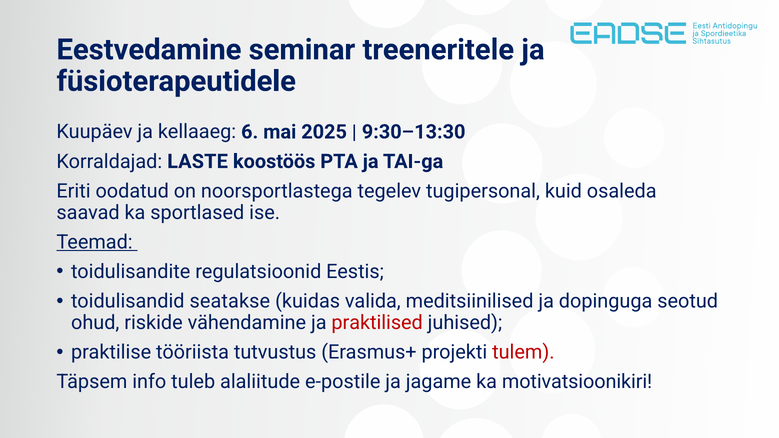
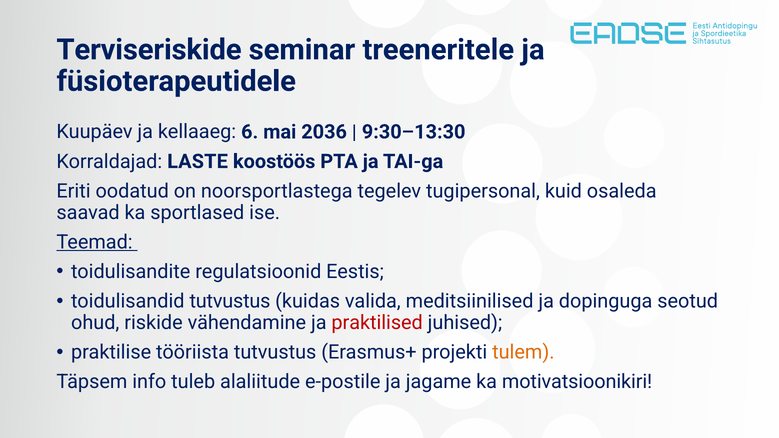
Eestvedamine: Eestvedamine -> Terviseriskide (149, 50)
2025: 2025 -> 2036 (324, 132)
toidulisandid seatakse: seatakse -> tutvustus (230, 301)
tulem colour: red -> orange (523, 353)
